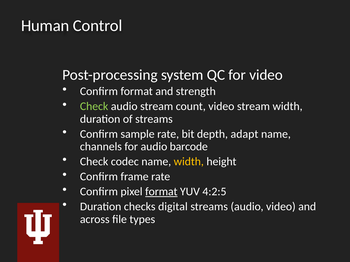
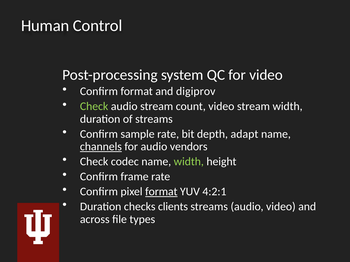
strength: strength -> digiprov (196, 92)
channels underline: none -> present (101, 147)
barcode: barcode -> vendors (189, 147)
width colour: yellow -> light green (189, 162)
4:2:5: 4:2:5 -> 4:2:1 (214, 192)
digital: digital -> clients (173, 207)
